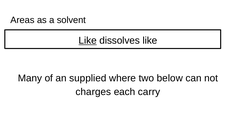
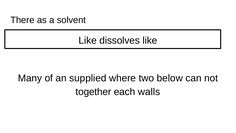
Areas: Areas -> There (22, 20)
Like underline: present -> none (88, 40)
charges: charges -> together (93, 92)
carry: carry -> walls (149, 92)
